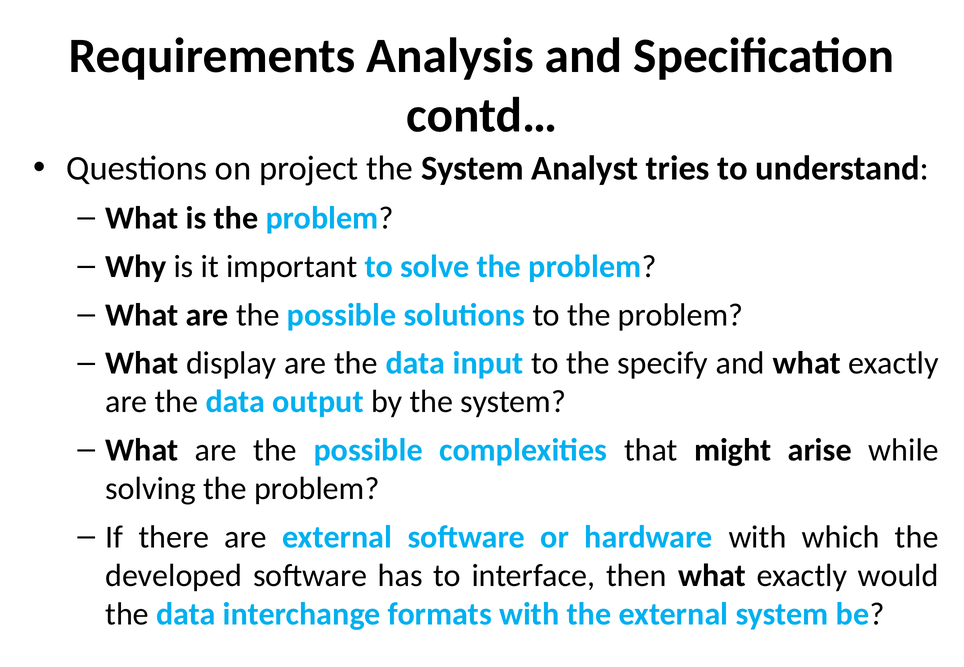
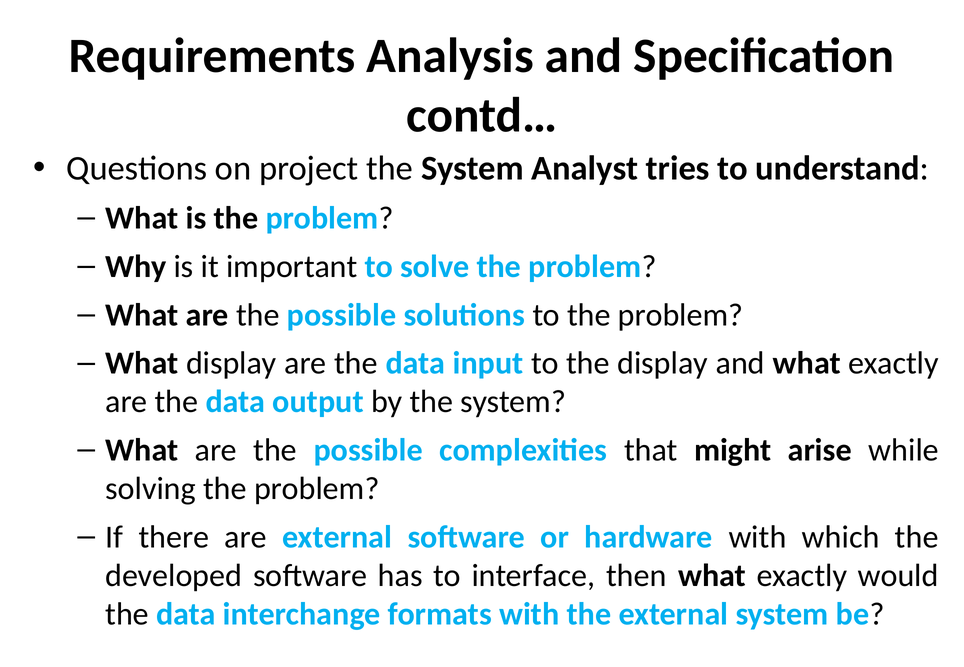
the specify: specify -> display (663, 364)
